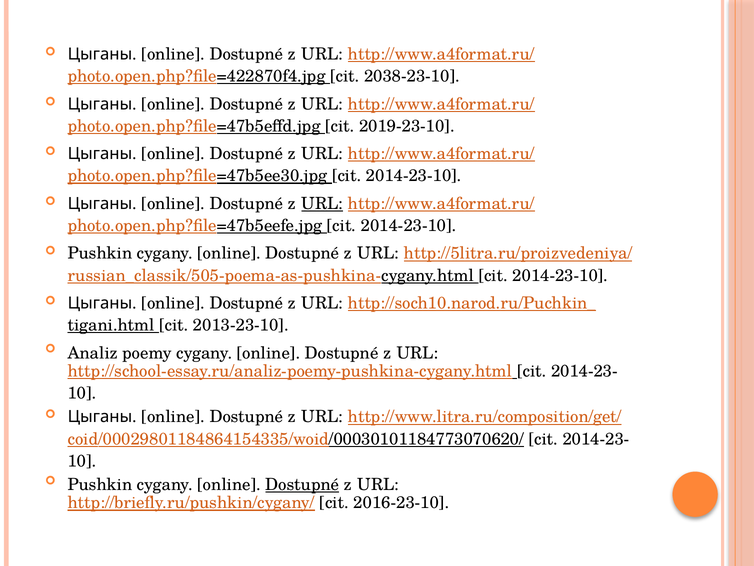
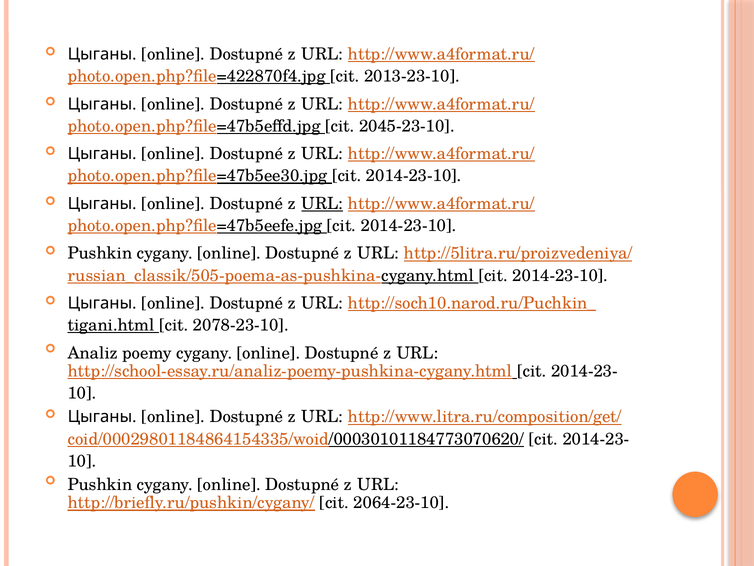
2038-23-10: 2038-23-10 -> 2013-23-10 (412, 76)
2019-23-10: 2019-23-10 -> 2045-23-10 (407, 126)
2013-23-10: 2013-23-10 -> 2078-23-10 (241, 325)
Dostupné underline: present -> none (302, 484)
2016-23-10: 2016-23-10 -> 2064-23-10 (401, 503)
